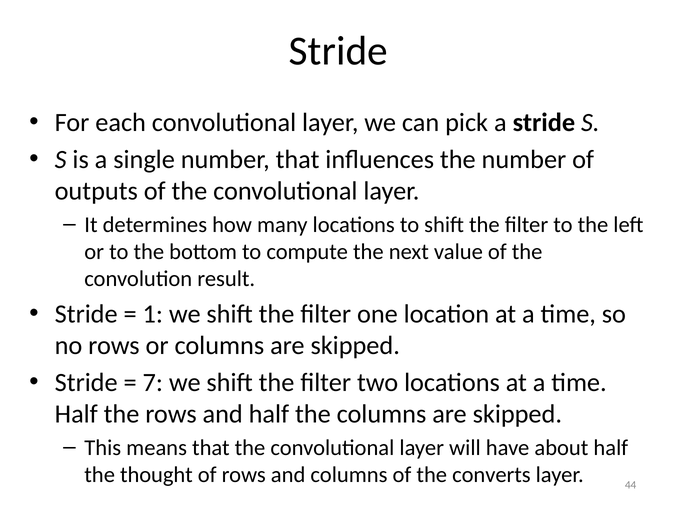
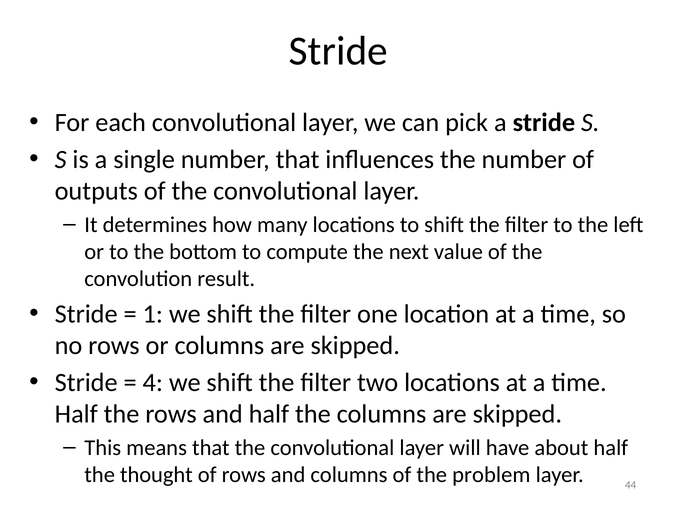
7: 7 -> 4 (153, 382)
converts: converts -> problem (491, 474)
